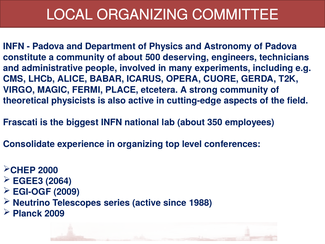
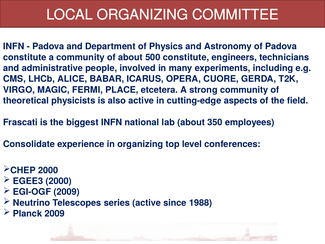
500 deserving: deserving -> constitute (186, 57)
EGEE3 2064: 2064 -> 2000 (59, 181)
